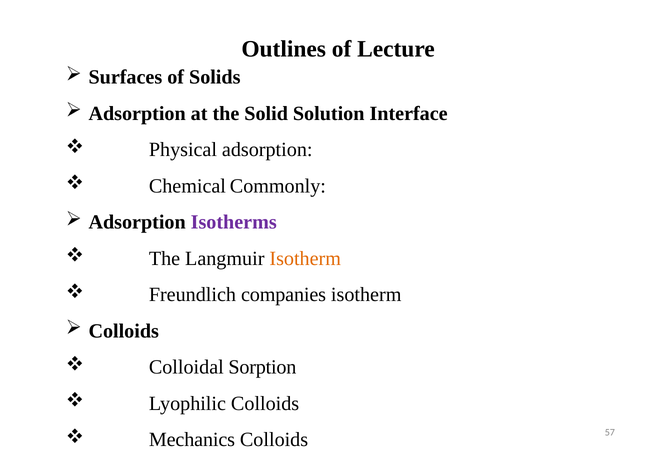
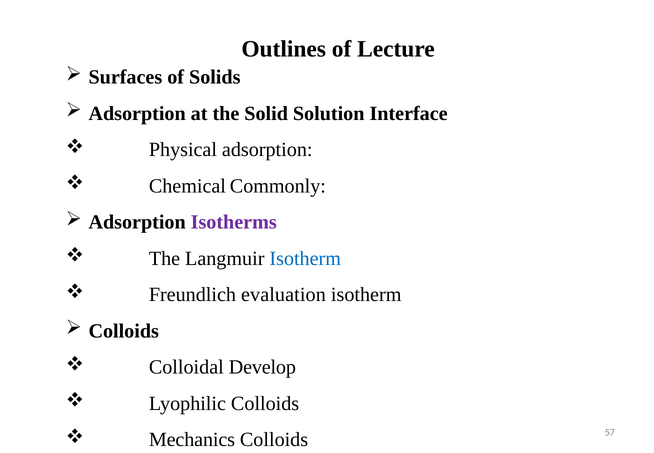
Isotherm colour: orange -> blue (305, 258)
companies: companies -> evaluation (283, 295)
Sorption: Sorption -> Develop (262, 367)
